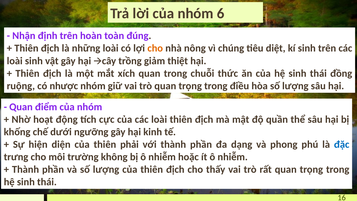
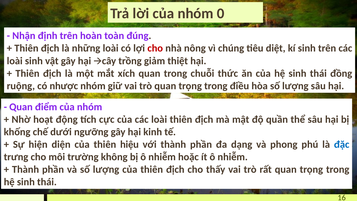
6: 6 -> 0 (221, 13)
cho colour: orange -> red (155, 48)
phải: phải -> hiệu (129, 144)
